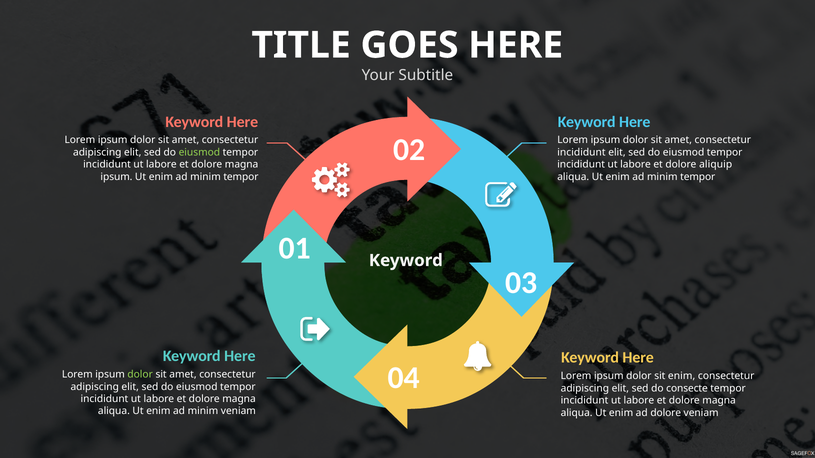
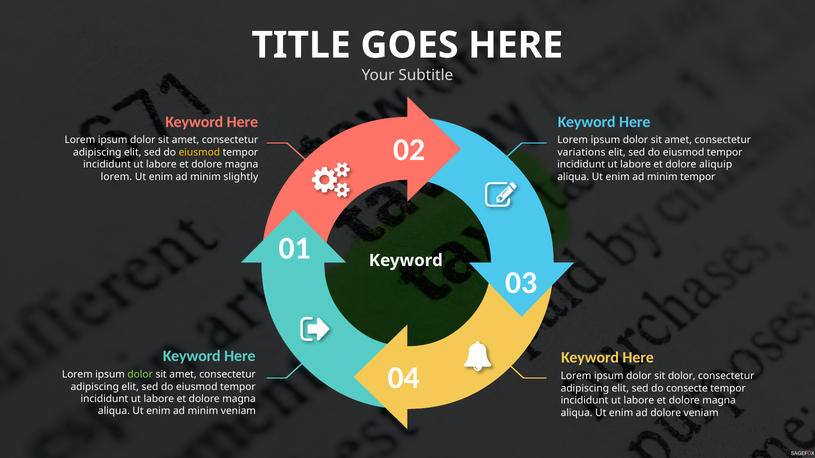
eiusmod colour: light green -> yellow (199, 152)
incididunt: incididunt -> variations (581, 152)
ipsum: ipsum -> lorem (116, 177)
tempor: tempor -> slightly (241, 177)
sit enim: enim -> dolor (682, 376)
